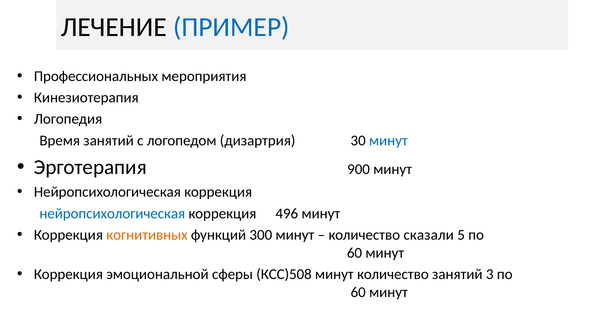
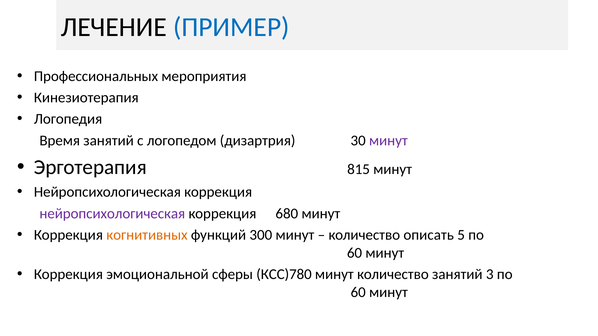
минут colour: blue -> purple (388, 141)
900: 900 -> 815 (359, 170)
нейропсихологическая colour: blue -> purple (112, 214)
496: 496 -> 680 (287, 214)
сказали: сказали -> описать (429, 235)
КСС)508: КСС)508 -> КСС)780 (284, 275)
